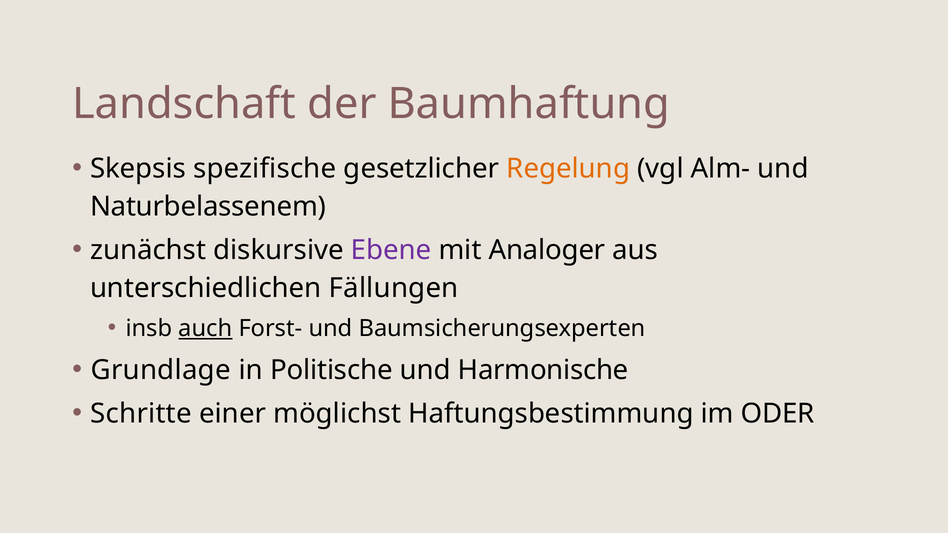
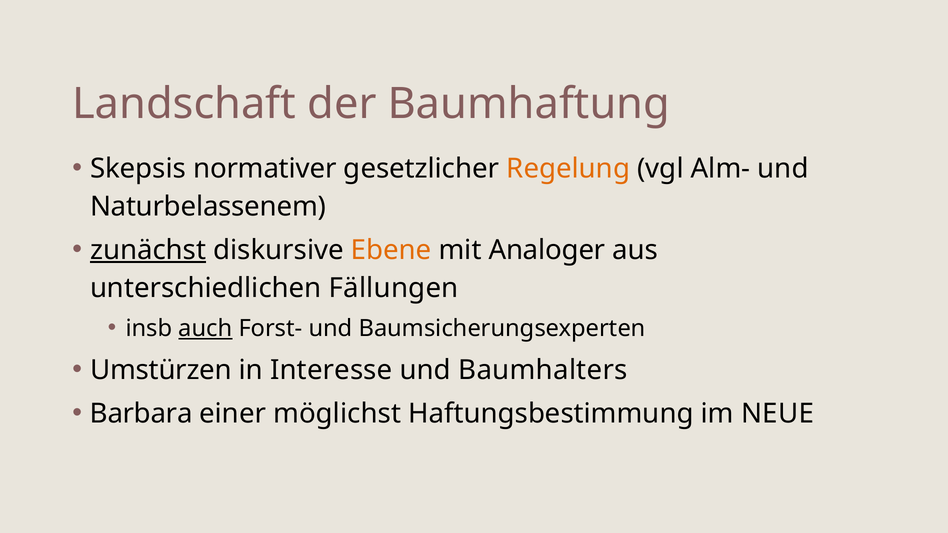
spezifische: spezifische -> normativer (265, 169)
zunächst underline: none -> present (148, 250)
Ebene colour: purple -> orange (391, 250)
Grundlage: Grundlage -> Umstürzen (161, 370)
Politische: Politische -> Interesse (331, 370)
Harmonische: Harmonische -> Baumhalters (543, 370)
Schritte: Schritte -> Barbara (141, 414)
ODER: ODER -> NEUE (778, 414)
